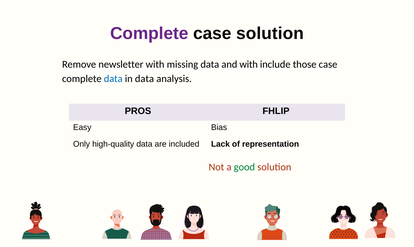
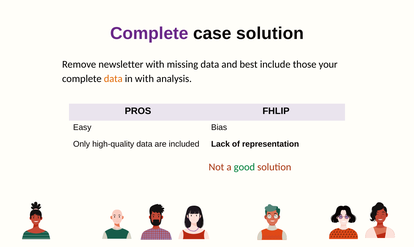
and with: with -> best (249, 64)
those case: case -> your (328, 64)
data colour: blue -> orange (113, 79)
in data: data -> with (144, 79)
